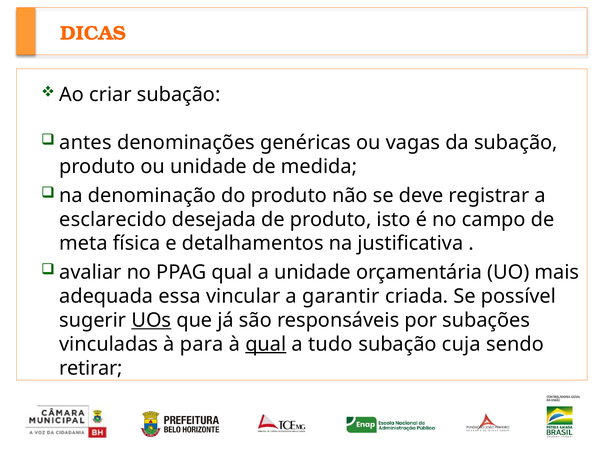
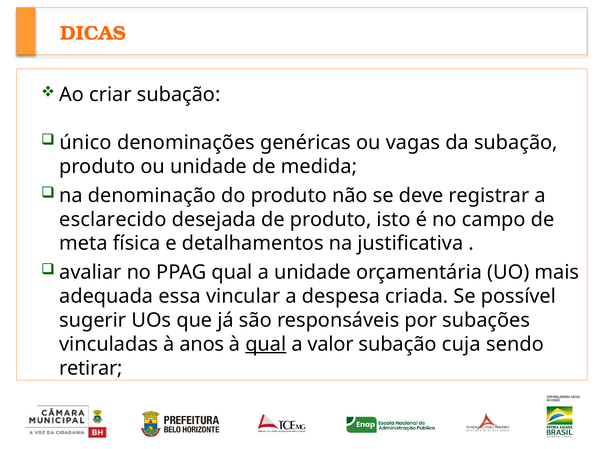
antes: antes -> único (85, 143)
garantir: garantir -> despesa (341, 296)
UOs underline: present -> none (151, 320)
para: para -> anos (202, 344)
tudo: tudo -> valor (331, 344)
